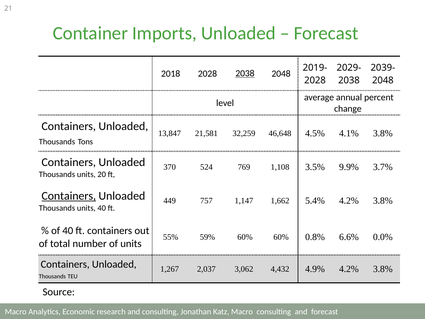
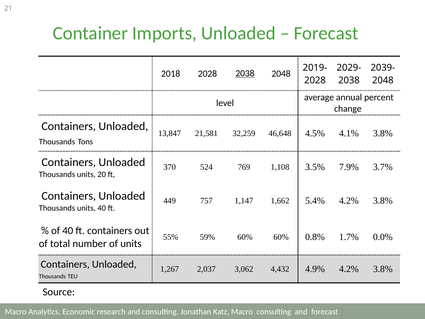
9.9%: 9.9% -> 7.9% (349, 167)
Containers underline: present -> none (69, 196)
6.6%: 6.6% -> 1.7% (349, 237)
